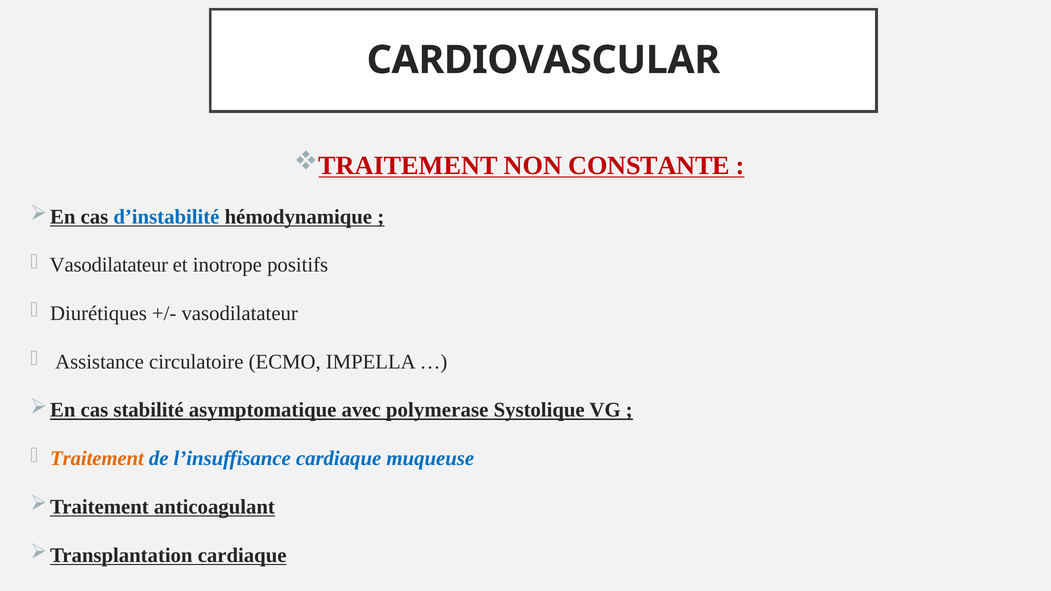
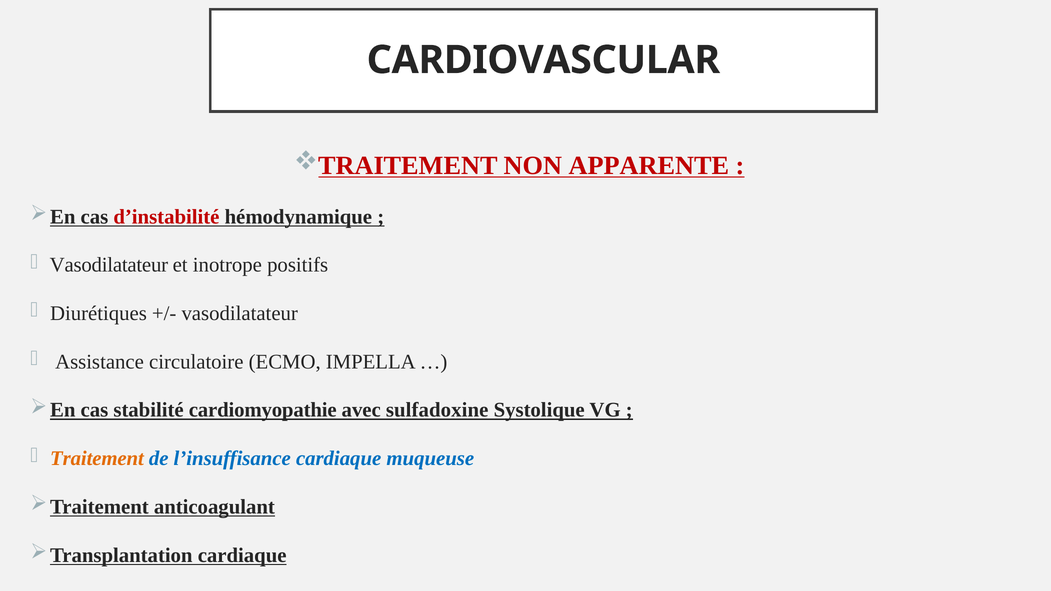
CONSTANTE: CONSTANTE -> APPARENTE (649, 165)
d’instabilité colour: blue -> red (166, 217)
asymptomatique: asymptomatique -> cardiomyopathie (263, 410)
polymerase: polymerase -> sulfadoxine (437, 410)
